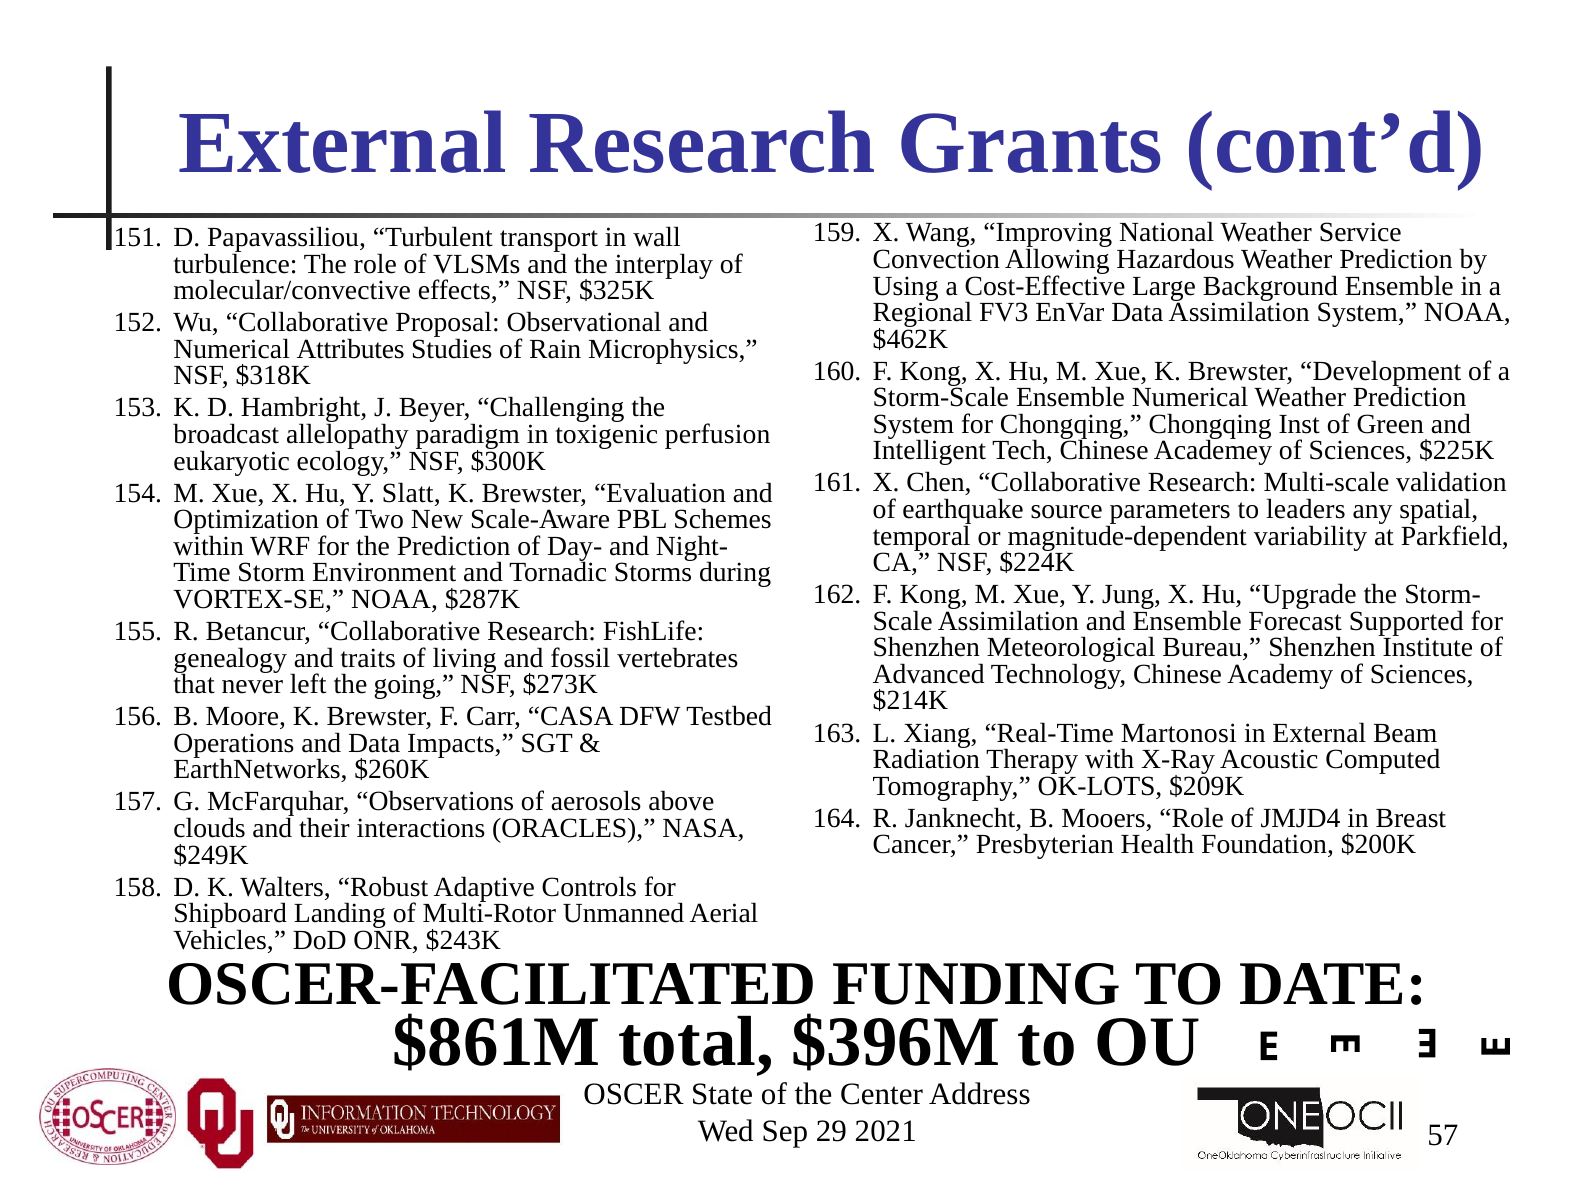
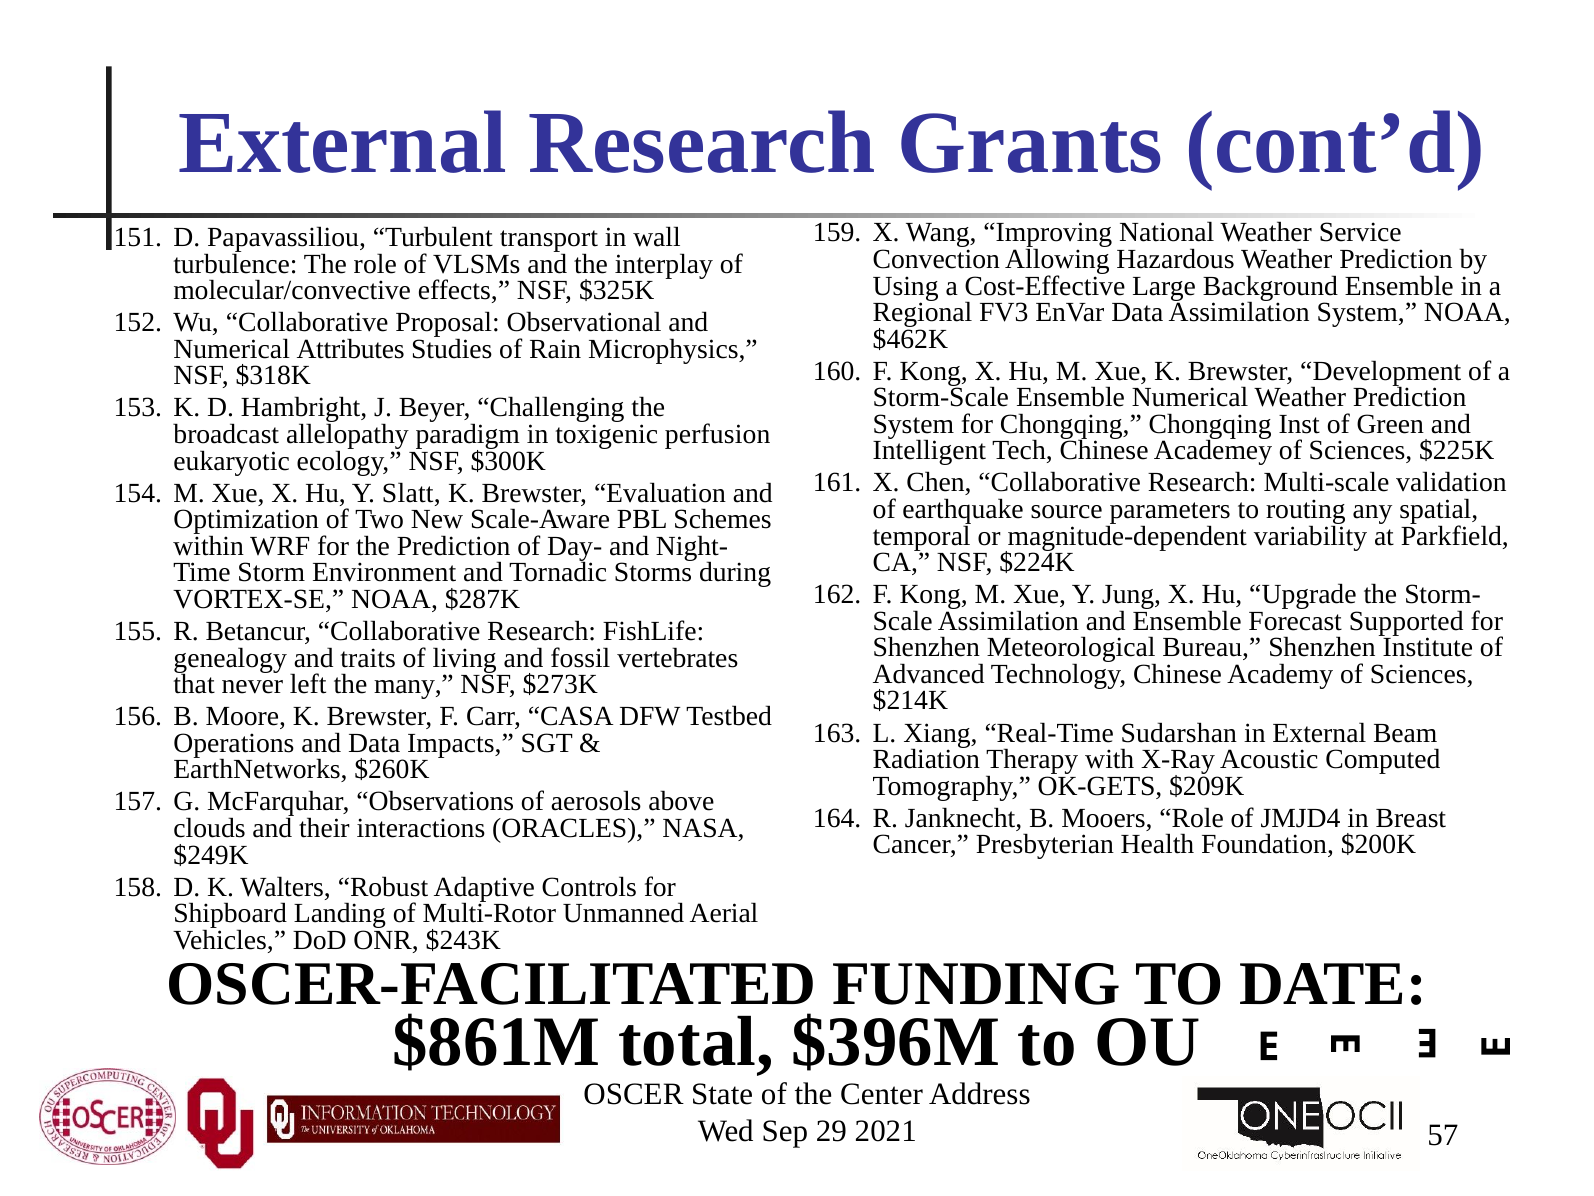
leaders: leaders -> routing (1306, 509)
going: going -> many (414, 684)
Martonosi: Martonosi -> Sudarshan (1179, 733)
OK-LOTS: OK-LOTS -> OK-GETS (1100, 786)
